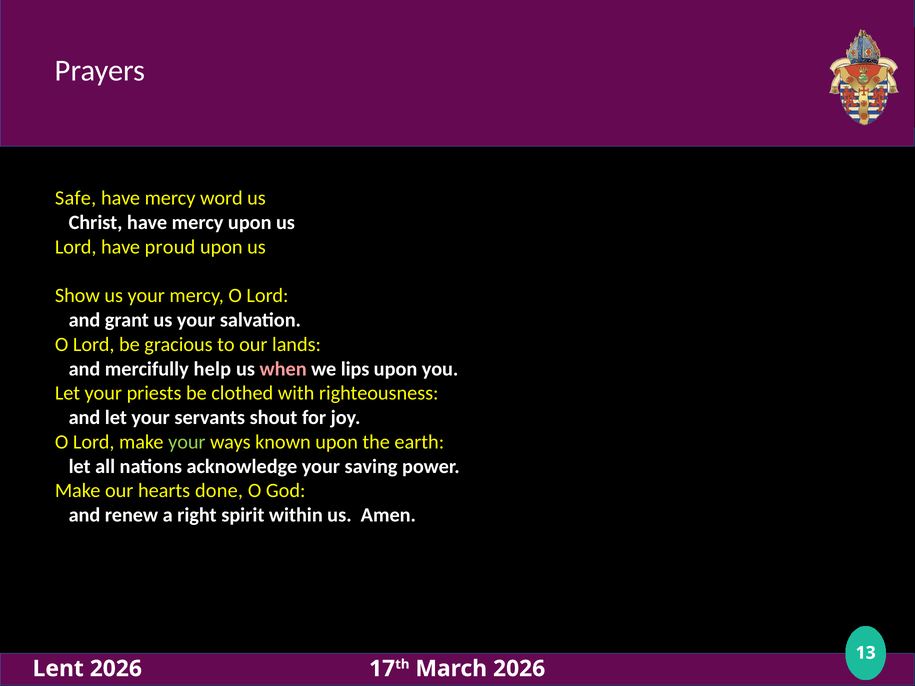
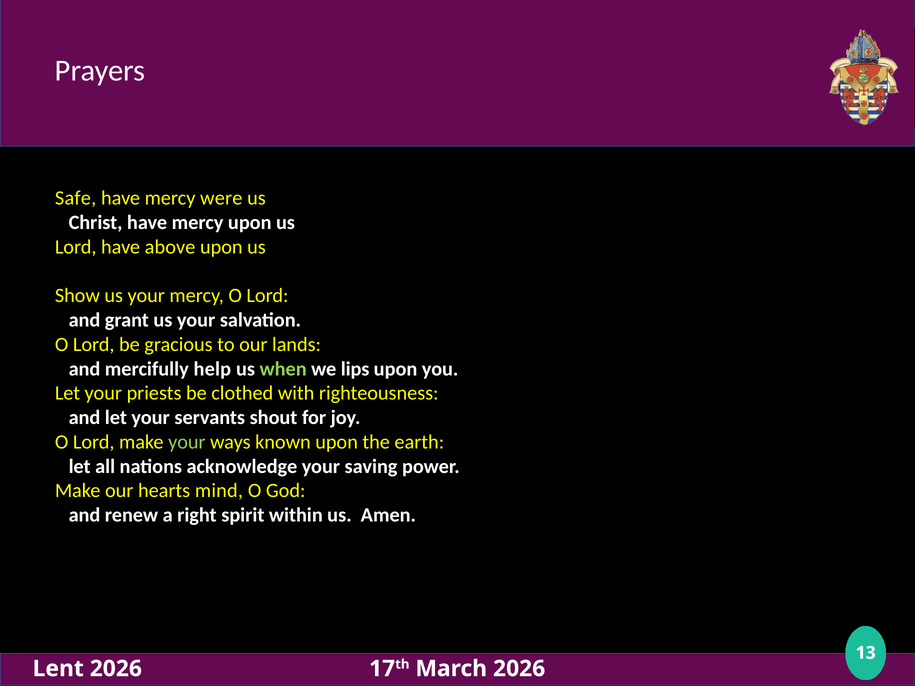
word: word -> were (221, 198)
proud: proud -> above (170, 247)
when colour: pink -> light green (283, 369)
done: done -> mind (219, 491)
